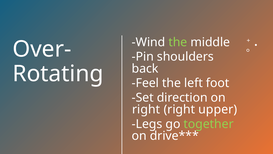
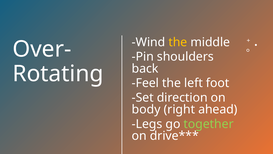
the colour: light green -> yellow (178, 42)
right: right -> body (146, 109)
upper: upper -> ahead (218, 109)
